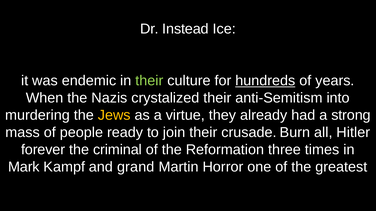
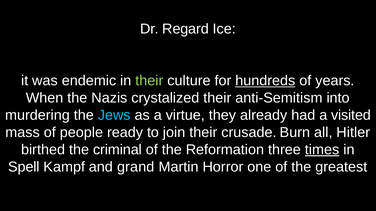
Instead: Instead -> Regard (186, 29)
Jews colour: yellow -> light blue (114, 115)
strong: strong -> visited (351, 115)
forever: forever -> birthed (43, 150)
times underline: none -> present (322, 150)
Mark: Mark -> Spell (24, 167)
